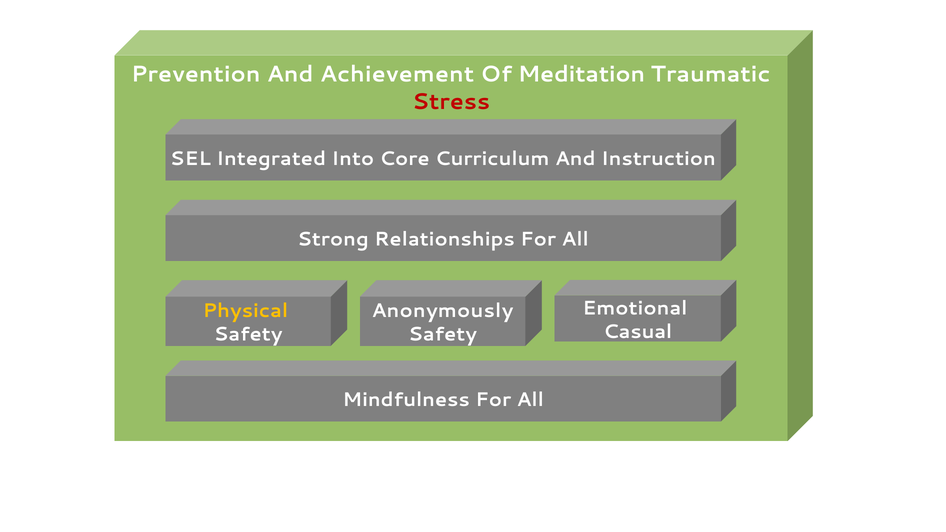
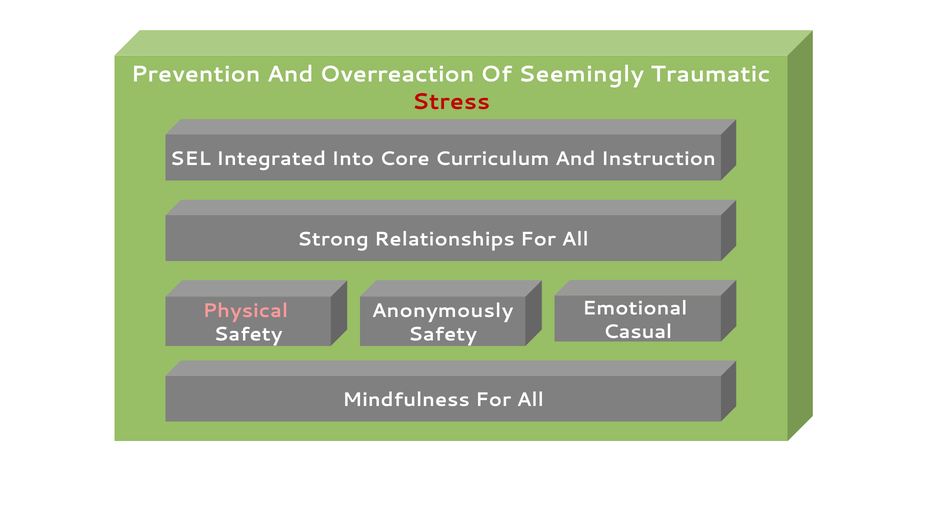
Achievement: Achievement -> Overreaction (397, 75)
Meditation: Meditation -> Seemingly (581, 75)
Physical colour: yellow -> pink (245, 311)
